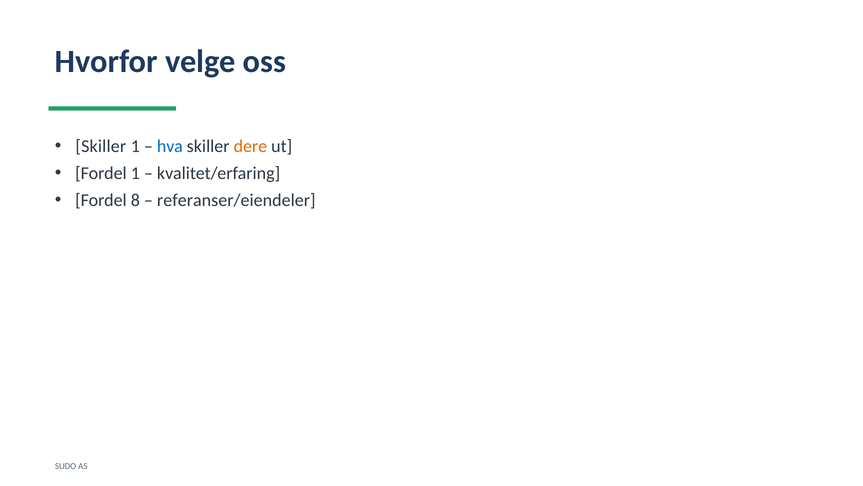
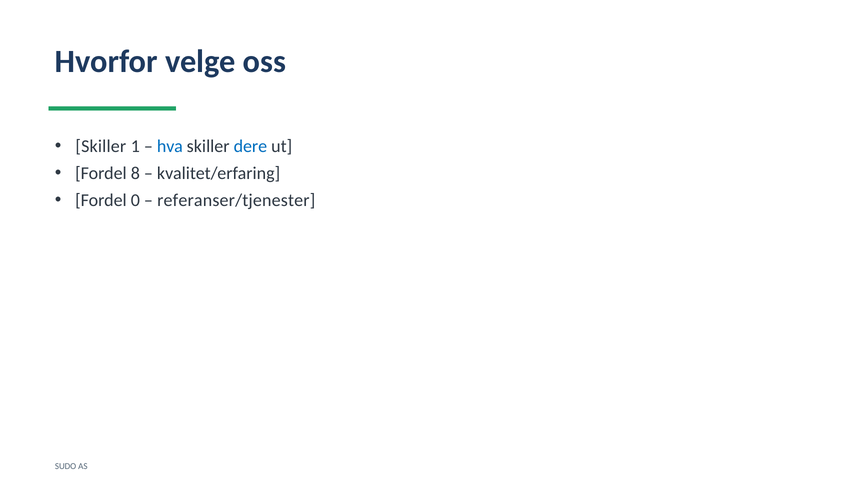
dere colour: orange -> blue (250, 146)
Fordel 1: 1 -> 8 (135, 173)
8: 8 -> 0 (135, 200)
referanser/eiendeler: referanser/eiendeler -> referanser/tjenester (236, 200)
